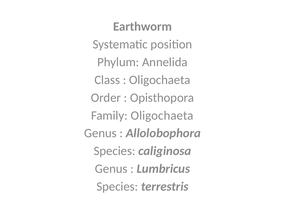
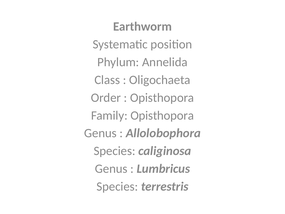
Family Oligochaeta: Oligochaeta -> Opisthopora (162, 115)
